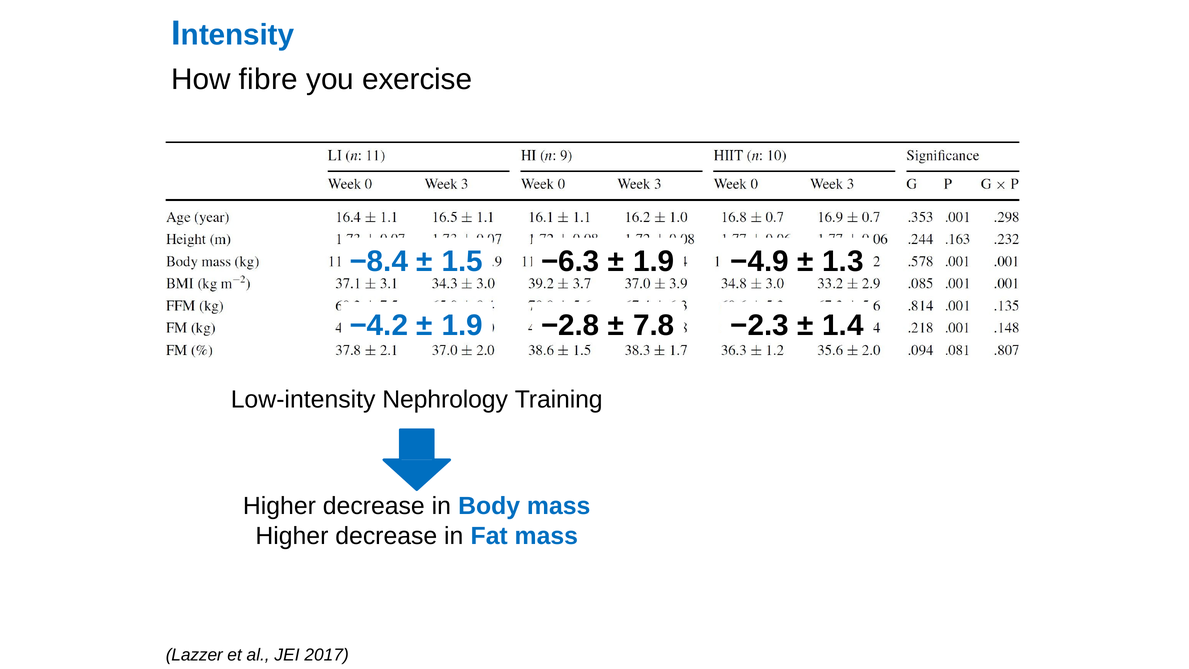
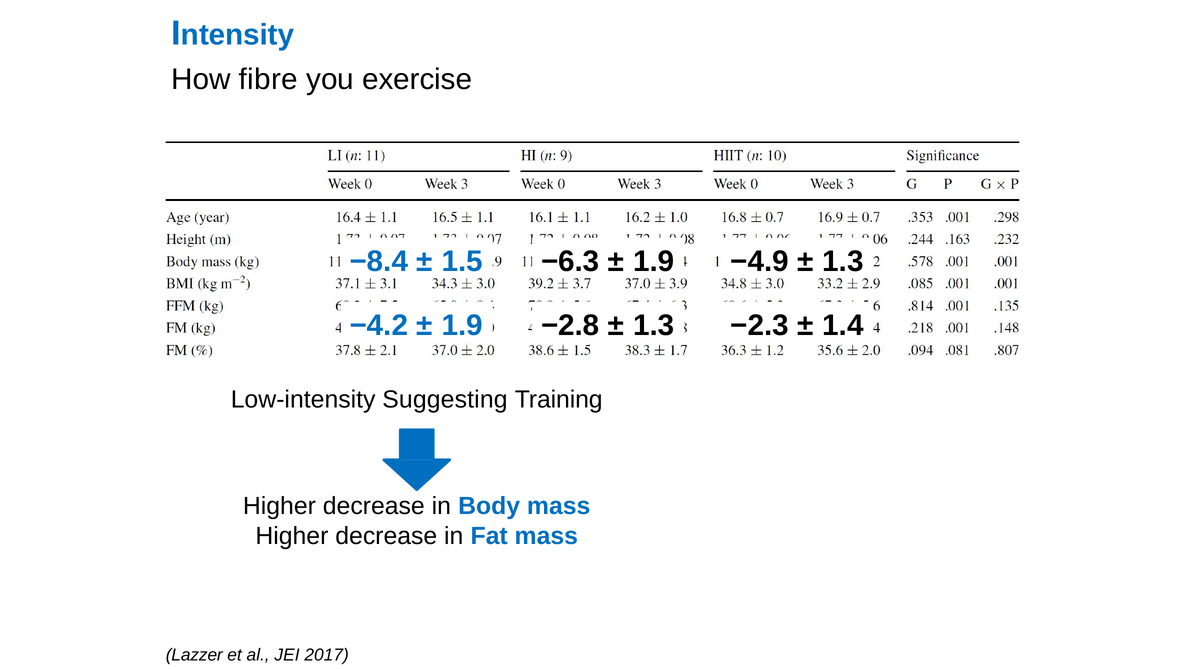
7.8: 7.8 -> 1.3 (654, 325)
Nephrology: Nephrology -> Suggesting (445, 399)
